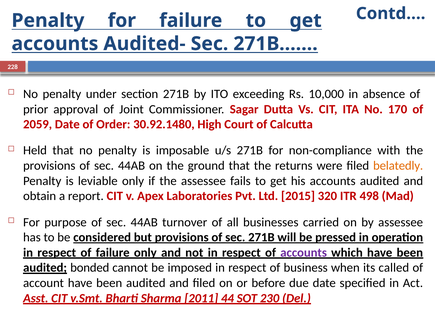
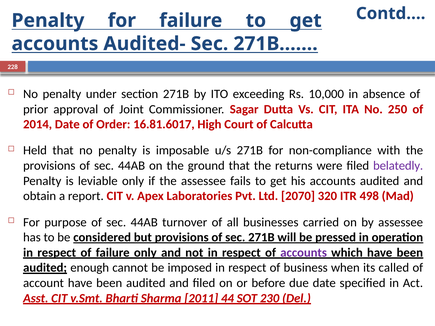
170: 170 -> 250 (398, 109)
2059: 2059 -> 2014 (38, 124)
30.92.1480: 30.92.1480 -> 16.81.6017 (164, 124)
belatedly colour: orange -> purple (398, 166)
2015: 2015 -> 2070 (298, 196)
bonded: bonded -> enough (90, 268)
